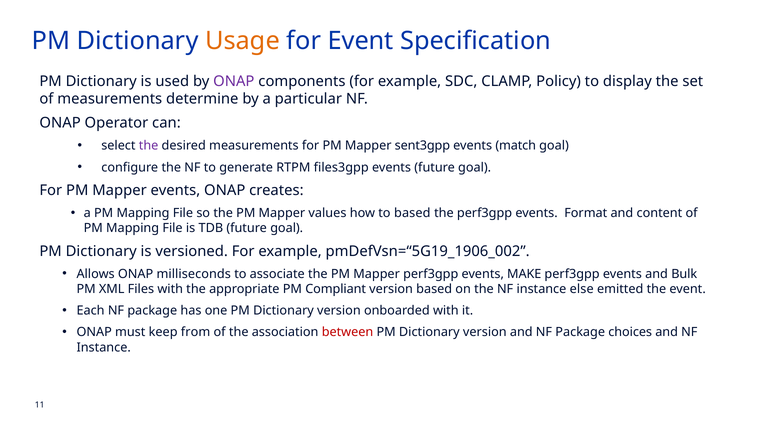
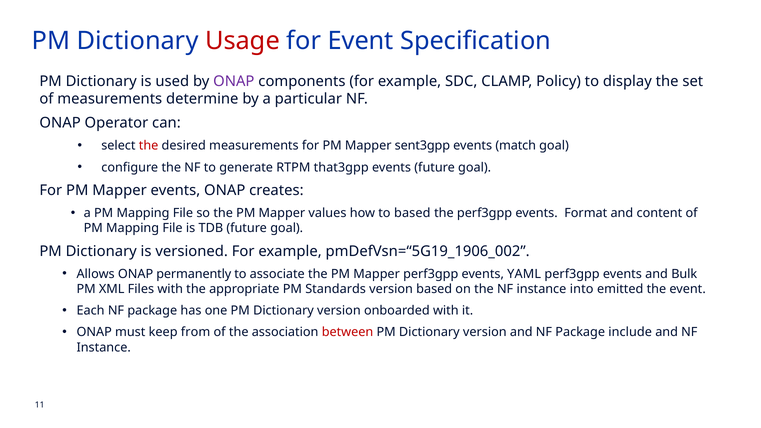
Usage colour: orange -> red (242, 41)
the colour: purple -> red (149, 146)
files3gpp: files3gpp -> that3gpp (341, 167)
milliseconds: milliseconds -> permanently (194, 274)
MAKE: MAKE -> YAML (524, 274)
Compliant: Compliant -> Standards (336, 289)
else: else -> into (582, 289)
choices: choices -> include (630, 332)
